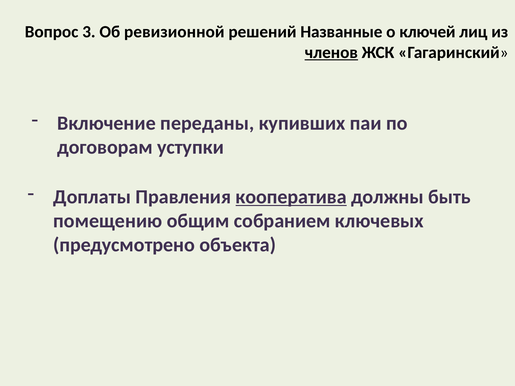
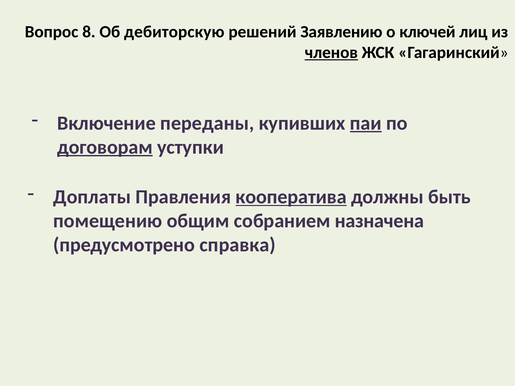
3: 3 -> 8 (89, 32)
ревизионной: ревизионной -> дебиторскую (174, 32)
Названные: Названные -> Заявлению (341, 32)
паи underline: none -> present (366, 123)
договорам underline: none -> present (105, 147)
ключевых: ключевых -> назначена (379, 221)
объекта: объекта -> справка (238, 245)
